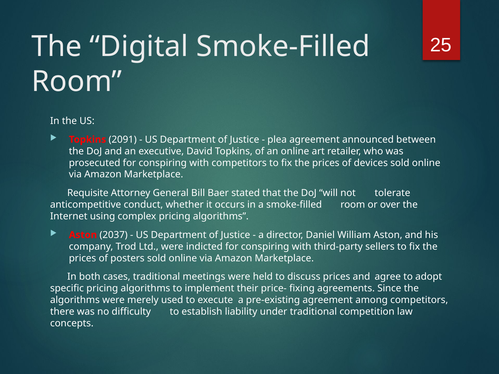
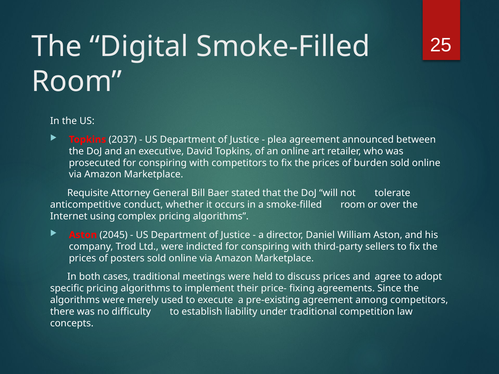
2091: 2091 -> 2037 (123, 140)
devices: devices -> burden (371, 163)
2037: 2037 -> 2045 (114, 235)
